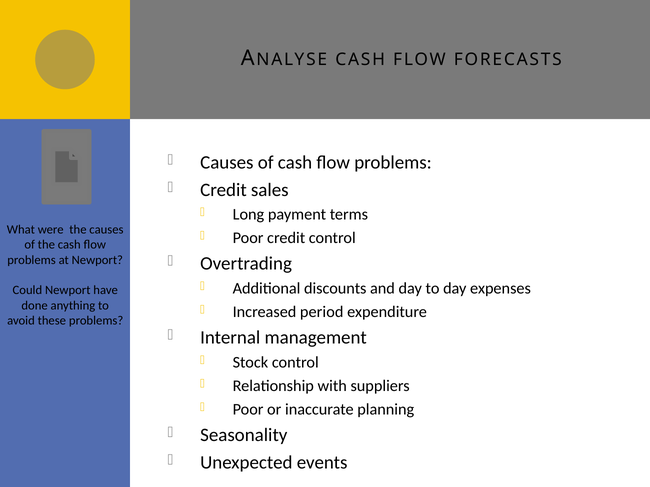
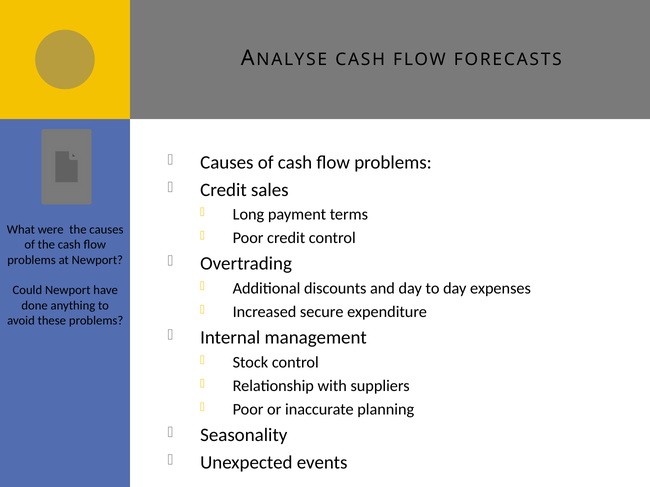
period: period -> secure (322, 312)
